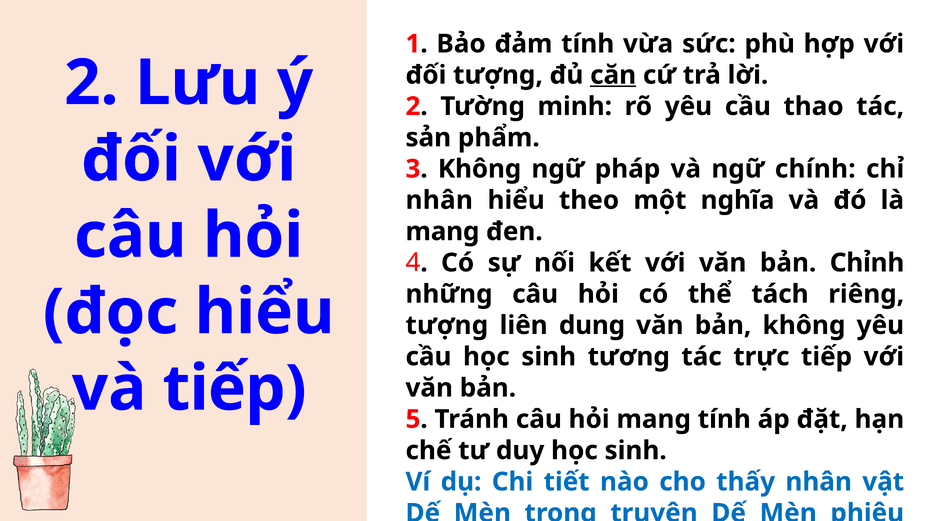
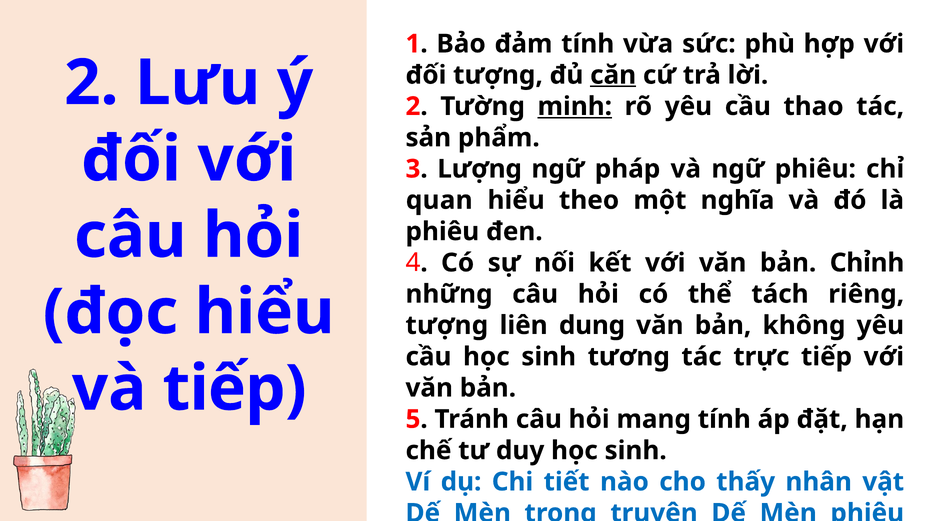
minh underline: none -> present (575, 106)
3 Không: Không -> Lượng (480, 169)
ngữ chính: chính -> phiêu (815, 169)
nhân: nhân -> quan (439, 200)
mang: mang -> phiêu (442, 232)
